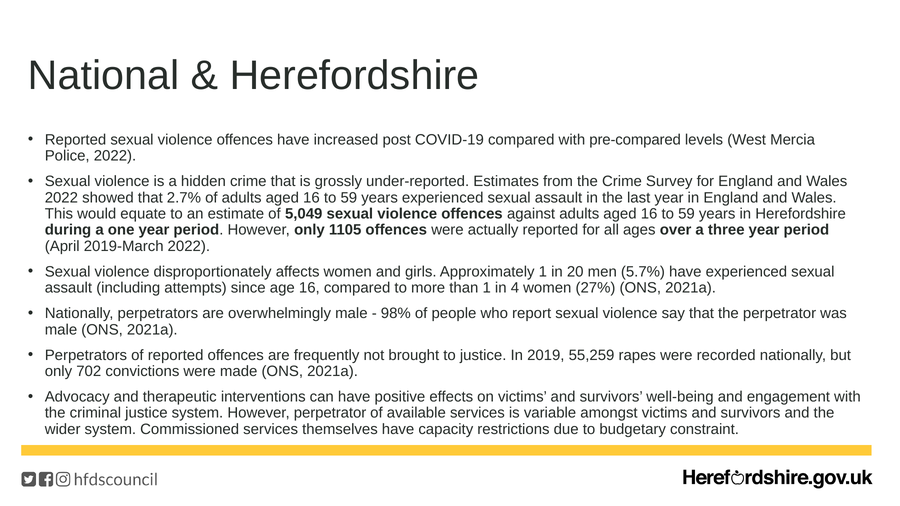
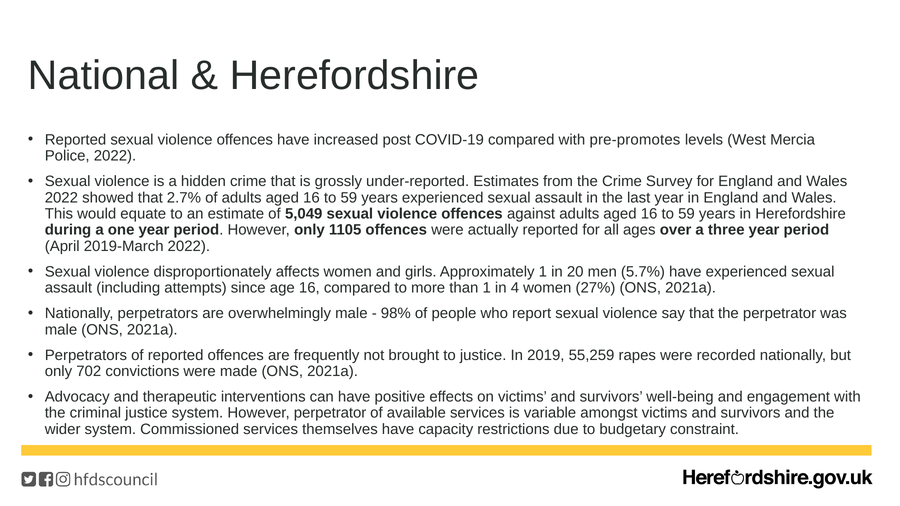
pre-compared: pre-compared -> pre-promotes (635, 140)
